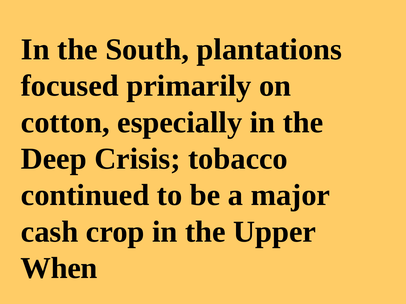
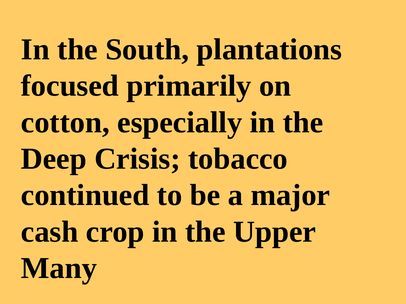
When: When -> Many (59, 269)
